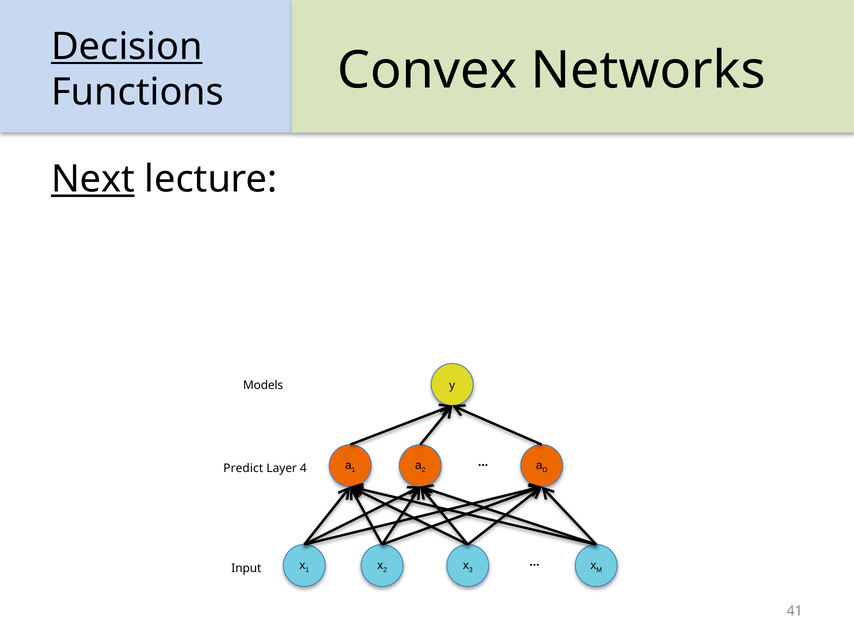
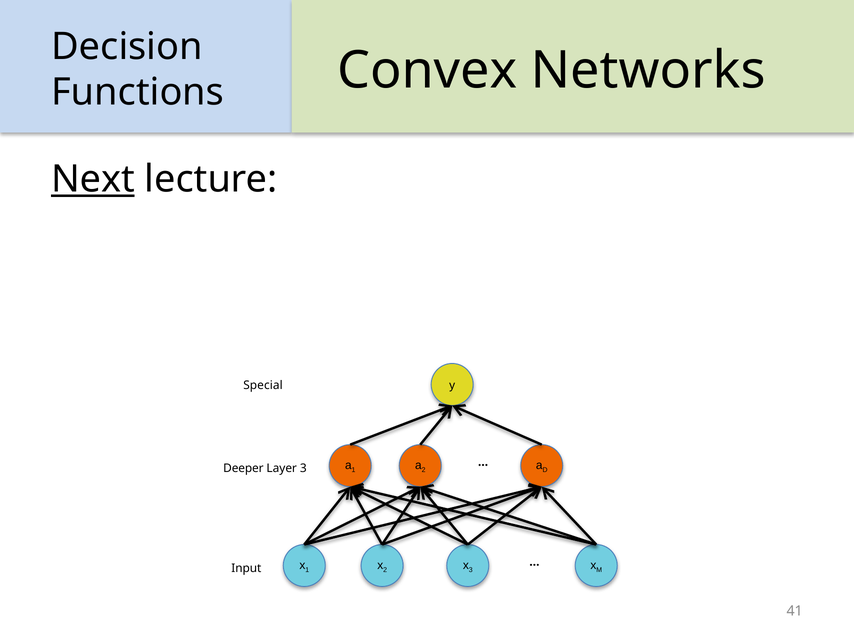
Decision underline: present -> none (127, 47)
Models: Models -> Special (263, 385)
Predict: Predict -> Deeper (243, 468)
Layer 4: 4 -> 3 (303, 468)
